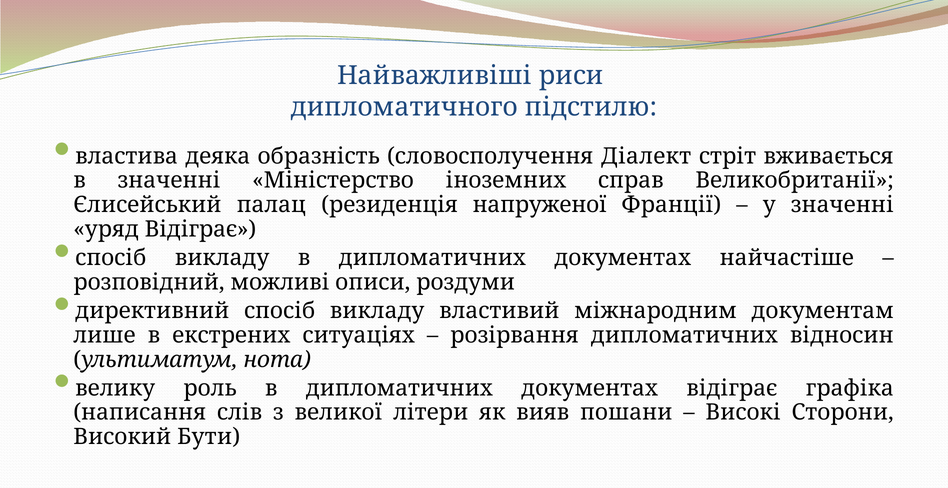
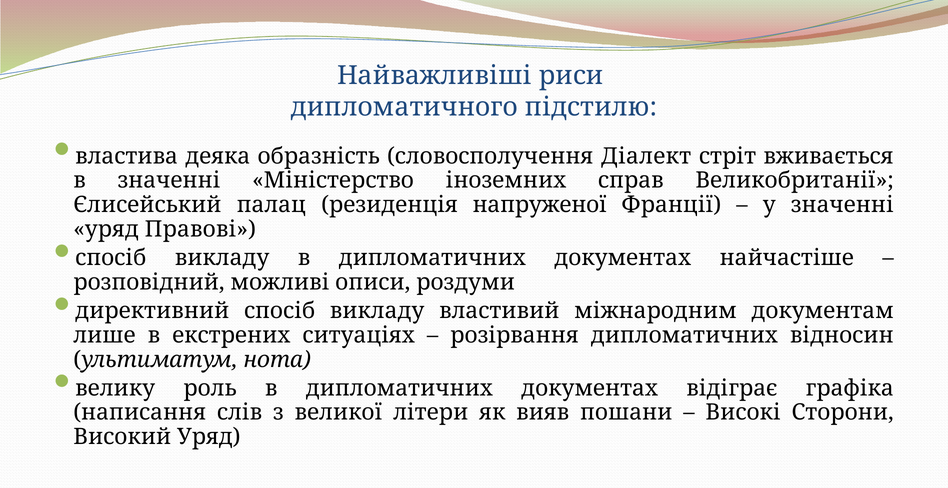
уряд Відіграє: Відіграє -> Правові (200, 229)
Високий Бути: Бути -> Уряд (209, 437)
